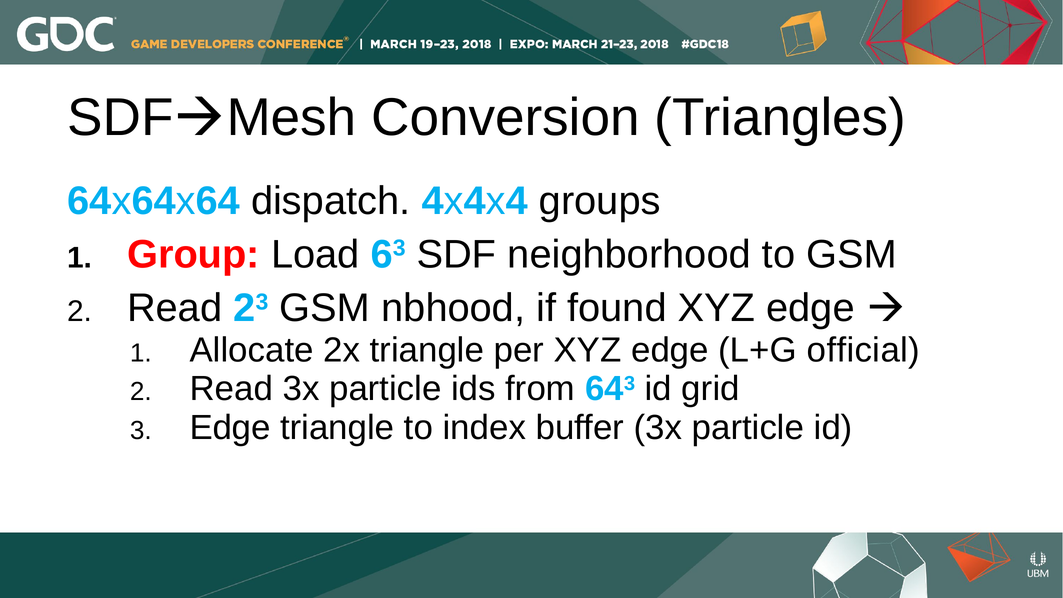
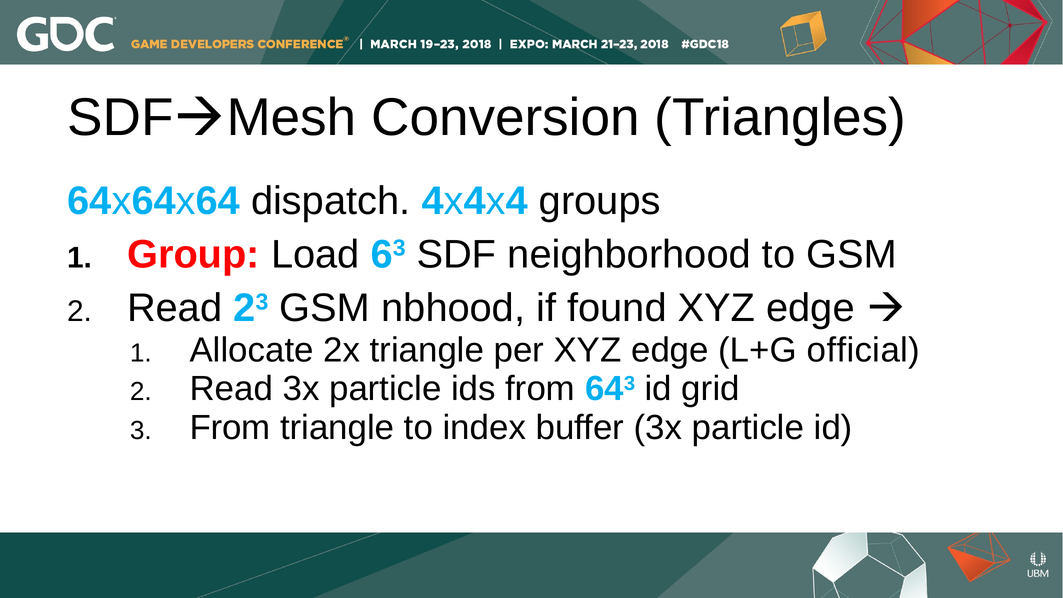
Edge: Edge -> From (230, 428)
